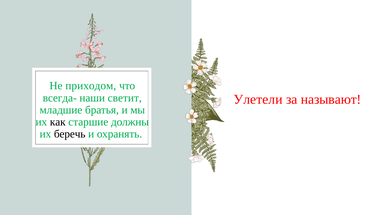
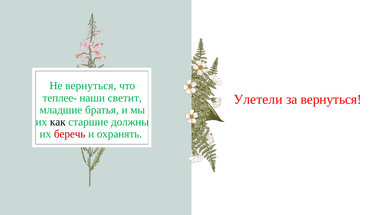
Не приходом: приходом -> вернуться (91, 86)
всегда-: всегда- -> теплее- (60, 98)
за называют: называют -> вернуться (331, 100)
беречь colour: black -> red (70, 134)
